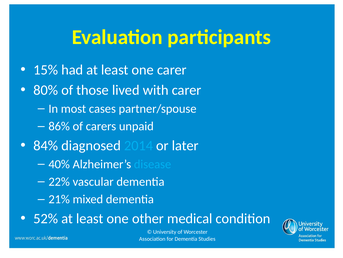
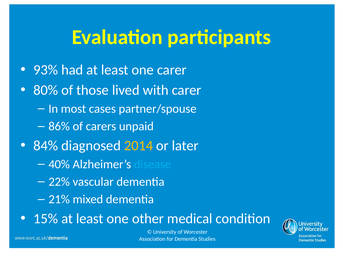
15%: 15% -> 93% (46, 70)
2014 colour: light blue -> yellow (139, 145)
52%: 52% -> 15% (46, 218)
